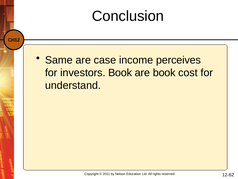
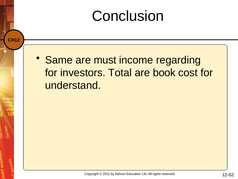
case: case -> must (105, 60)
perceives: perceives -> regarding (178, 60)
investors Book: Book -> Total (120, 73)
